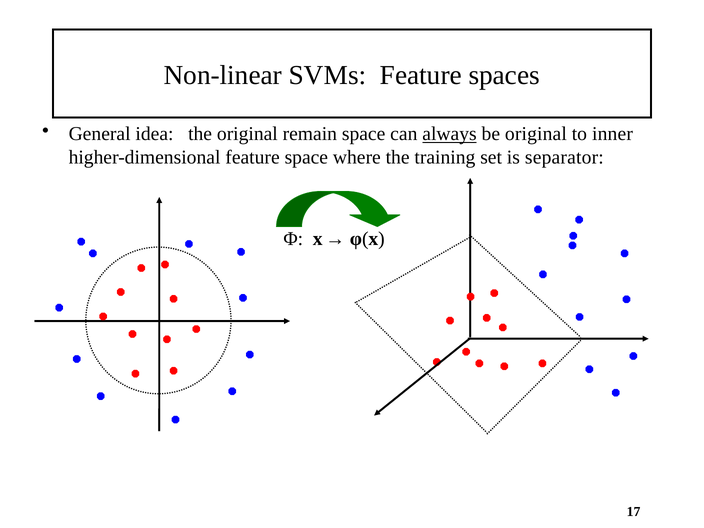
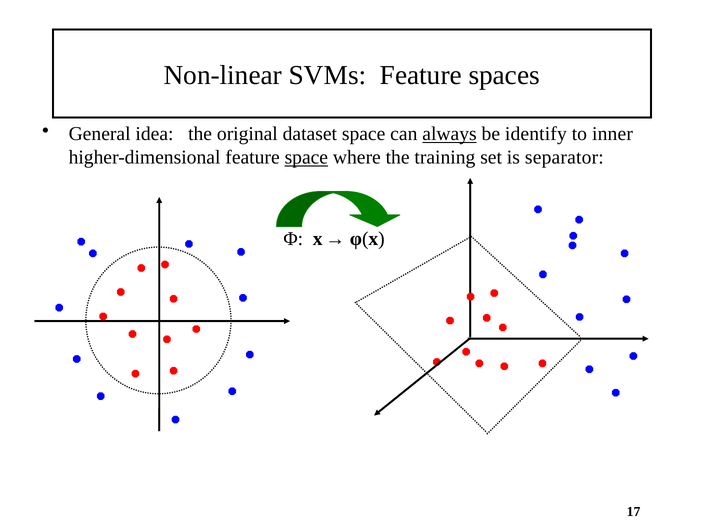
remain: remain -> dataset (310, 134)
be original: original -> identify (536, 134)
space underline: none -> present (306, 157)
